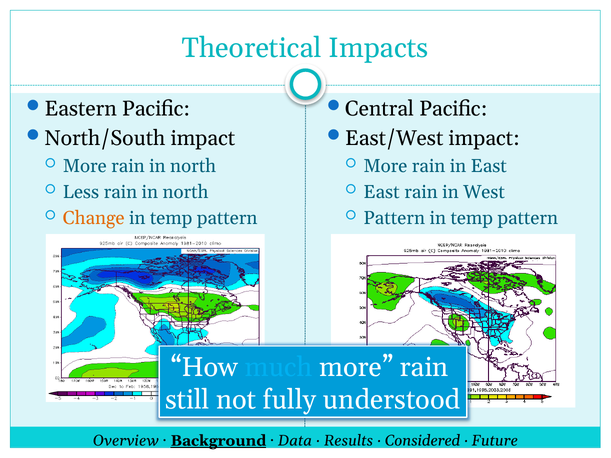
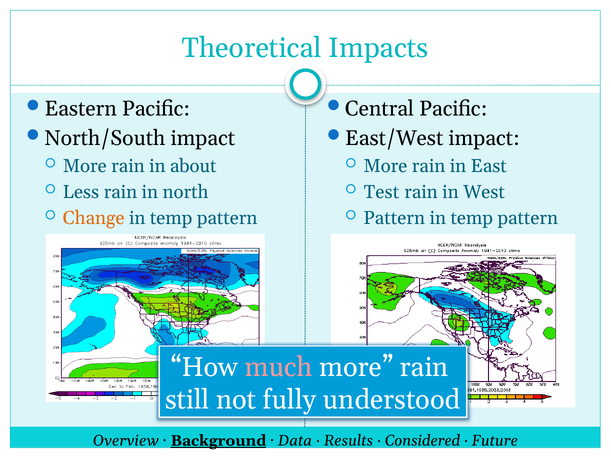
More rain in north: north -> about (193, 166)
East: East -> Test (381, 192)
much colour: light blue -> pink (279, 367)
